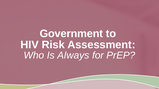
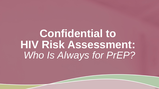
Government: Government -> Confidential (71, 34)
